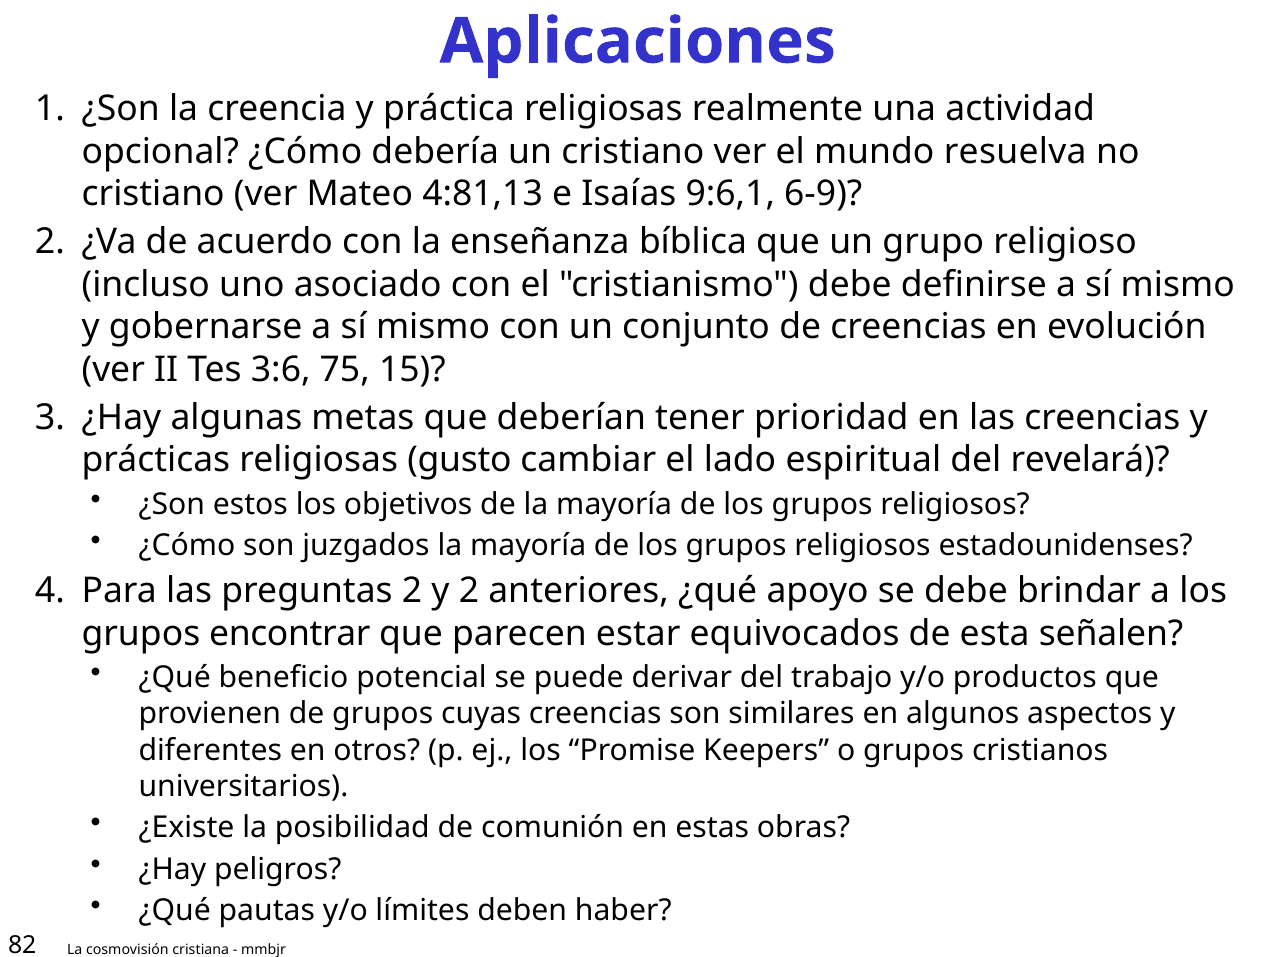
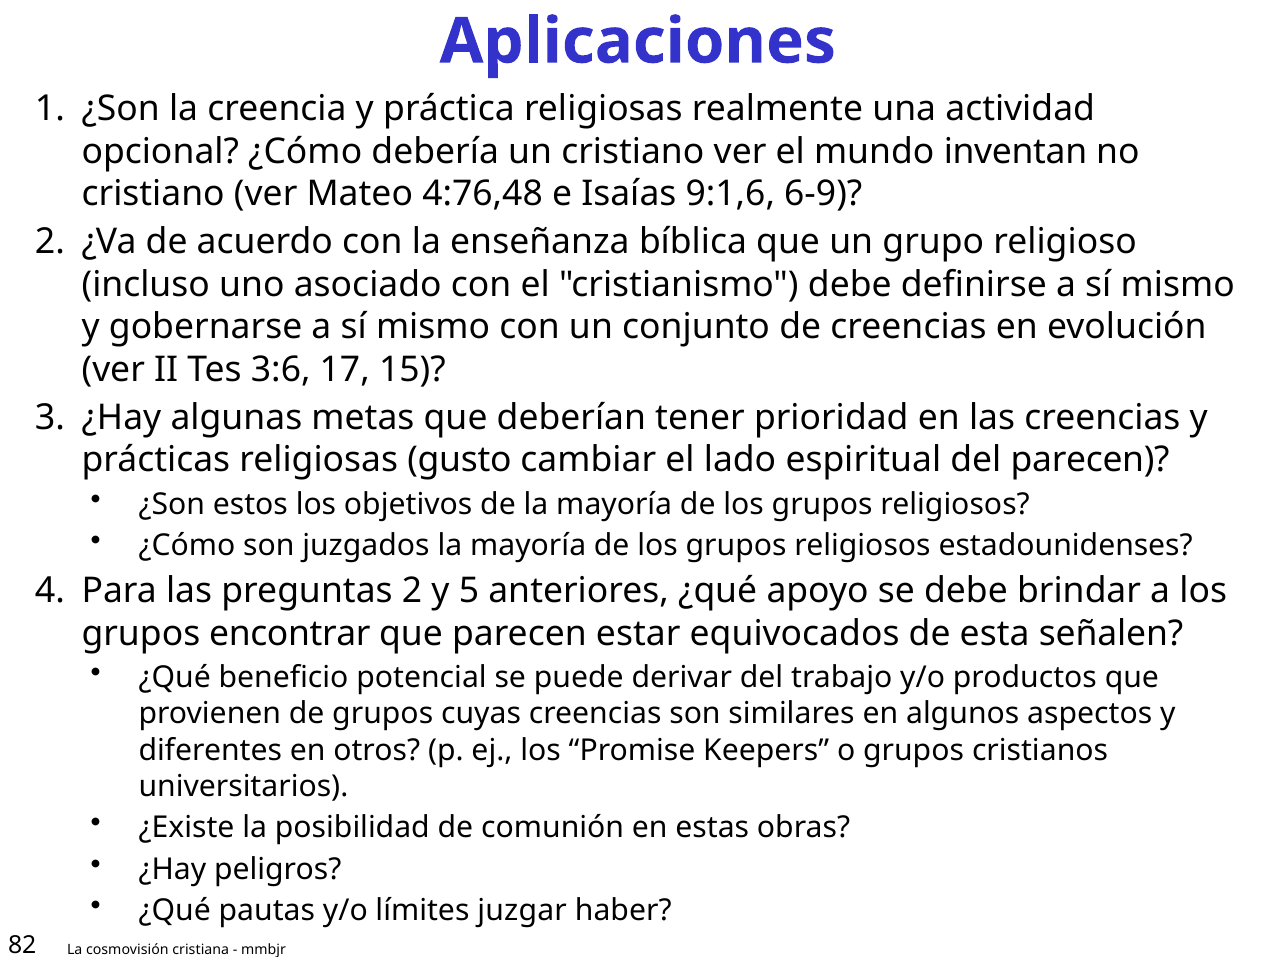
resuelva: resuelva -> inventan (1015, 152)
4:81,13: 4:81,13 -> 4:76,48 (483, 194)
9:6,1: 9:6,1 -> 9:1,6 (730, 194)
75: 75 -> 17 (345, 370)
del revelará: revelará -> parecen (1090, 460)
y 2: 2 -> 5 (469, 591)
deben: deben -> juzgar (522, 911)
